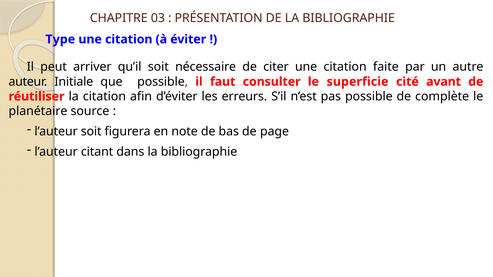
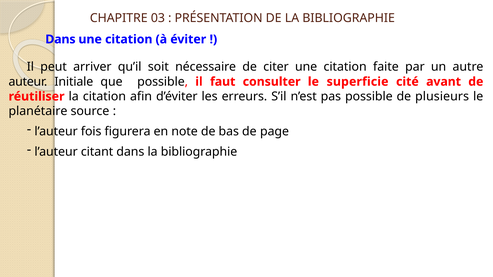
Type: Type -> Dans (60, 39)
complète: complète -> plusieurs (442, 97)
l’auteur soit: soit -> fois (91, 132)
